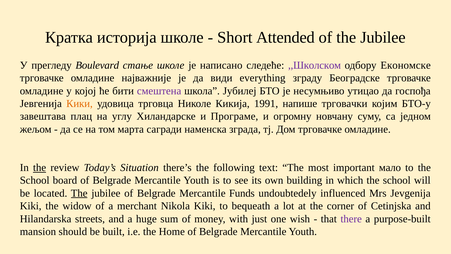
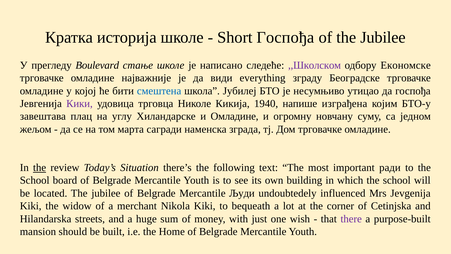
Short Attended: Attended -> Госпођа (285, 37)
смештена colour: purple -> blue (159, 91)
Кики colour: orange -> purple (79, 103)
1991: 1991 -> 1940 (266, 103)
трговачки: трговачки -> изграђена (345, 103)
и Програме: Програме -> Омладине (235, 116)
мало: мало -> ради (390, 167)
The underline: present -> none (79, 193)
Funds: Funds -> Људи (242, 193)
